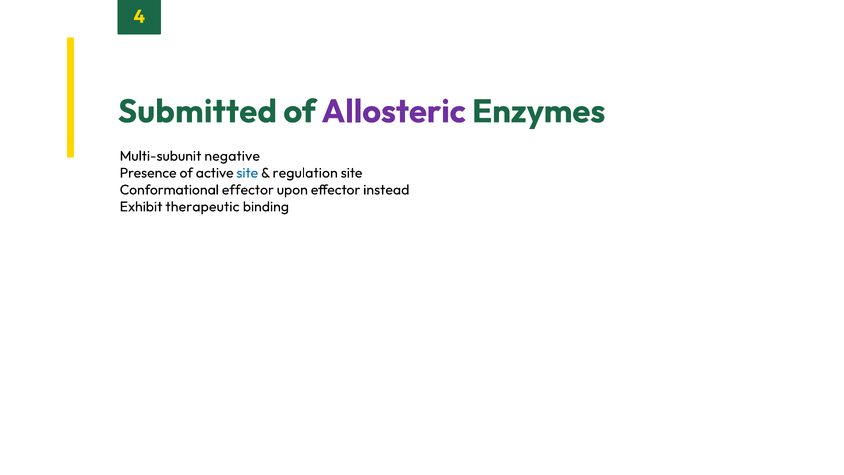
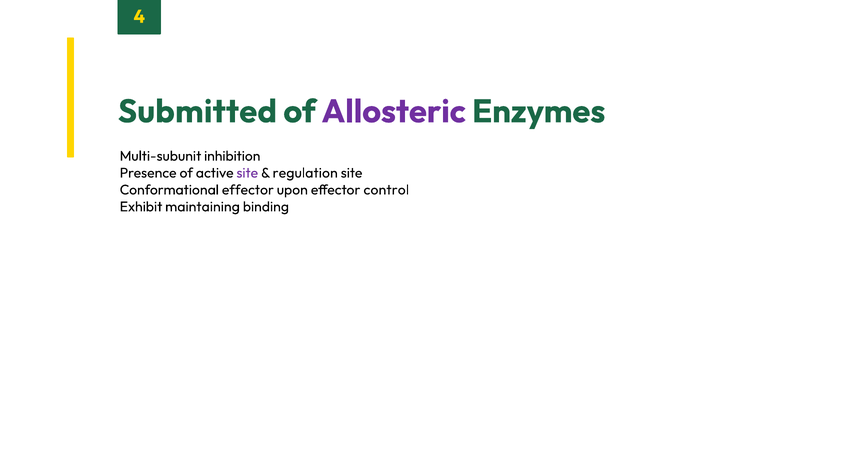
negative: negative -> inhibition (232, 156)
site colour: blue -> purple (247, 173)
instead: instead -> control (386, 190)
therapeutic: therapeutic -> maintaining (203, 207)
